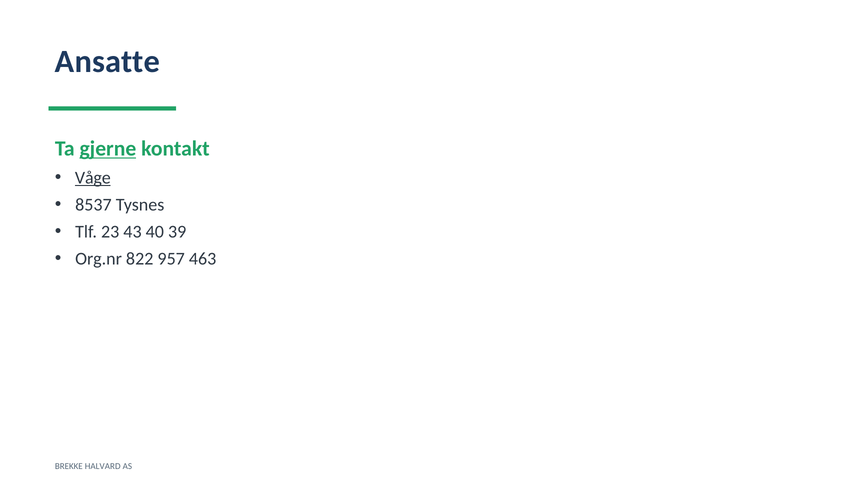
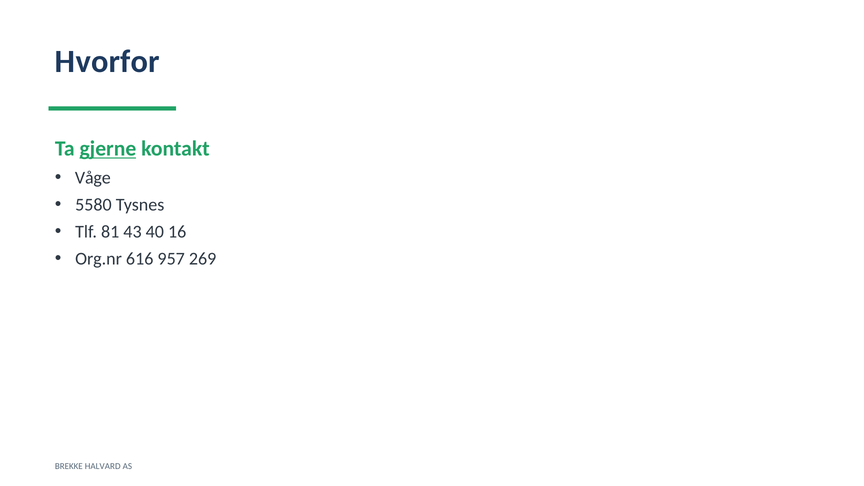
Ansatte: Ansatte -> Hvorfor (107, 62)
Våge underline: present -> none (93, 178)
8537: 8537 -> 5580 (93, 205)
23: 23 -> 81 (110, 232)
39: 39 -> 16 (177, 232)
822: 822 -> 616 (140, 259)
463: 463 -> 269 (203, 259)
